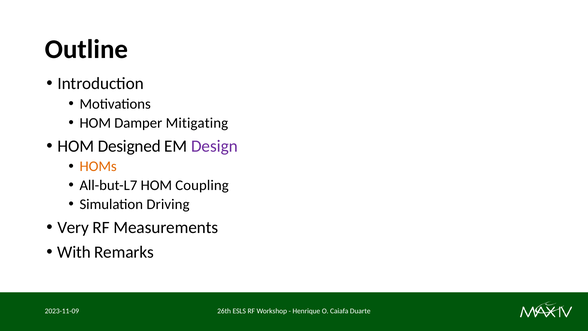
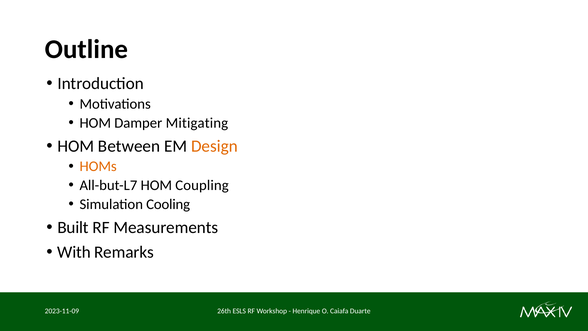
Designed: Designed -> Between (129, 146)
Design colour: purple -> orange (214, 146)
Driving: Driving -> Cooling (168, 204)
Very: Very -> Built (73, 227)
